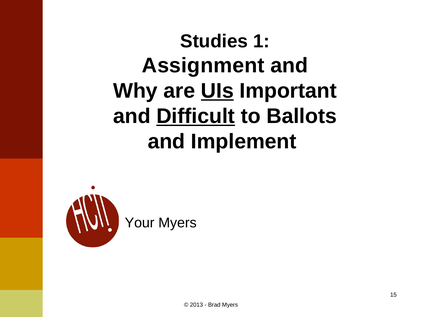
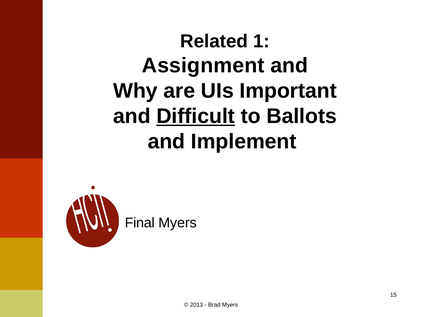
Studies: Studies -> Related (214, 41)
UIs underline: present -> none (217, 91)
Your: Your -> Final (140, 223)
